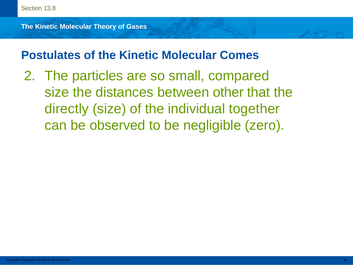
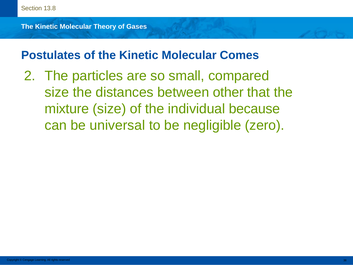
directly: directly -> mixture (67, 109)
together: together -> because (254, 109)
observed: observed -> universal (117, 125)
